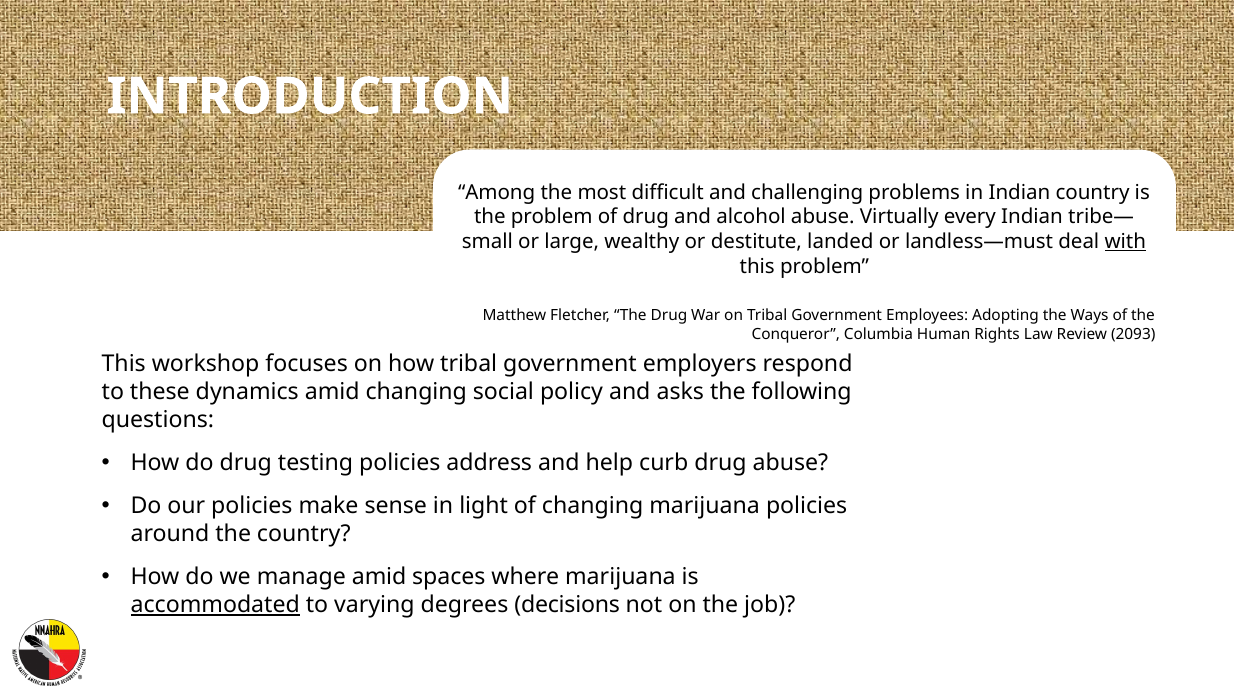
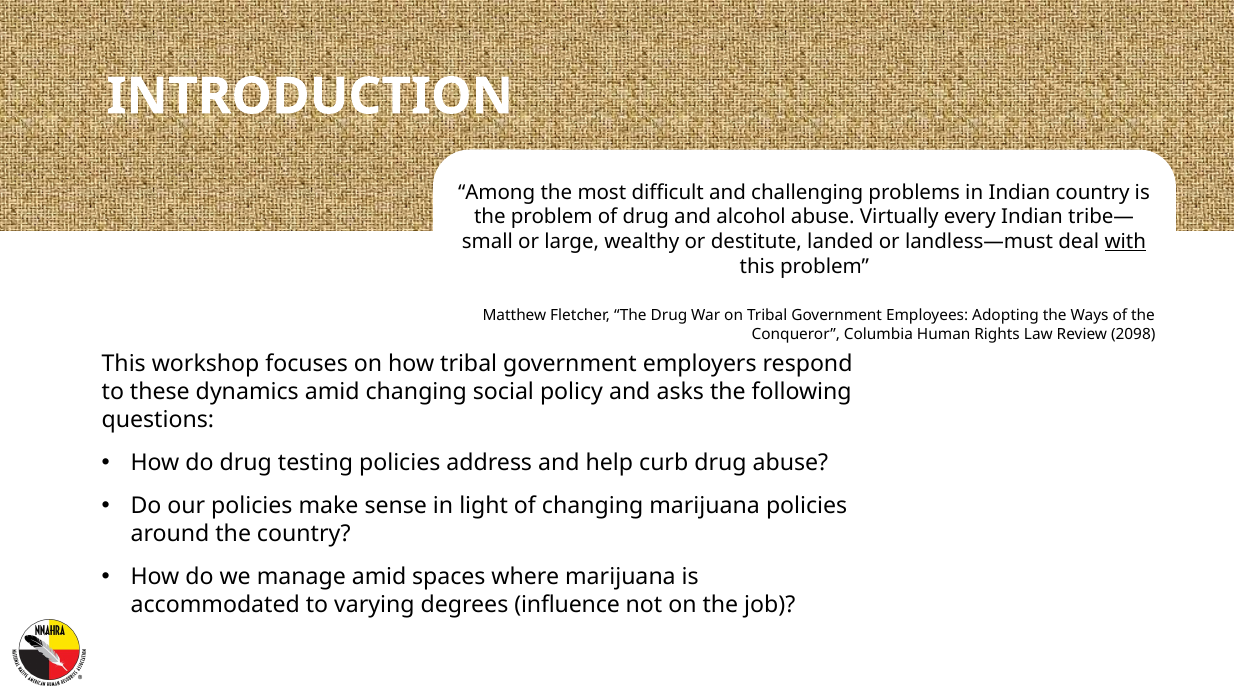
2093: 2093 -> 2098 (1133, 334)
accommodated underline: present -> none (215, 605)
decisions: decisions -> influence (567, 605)
